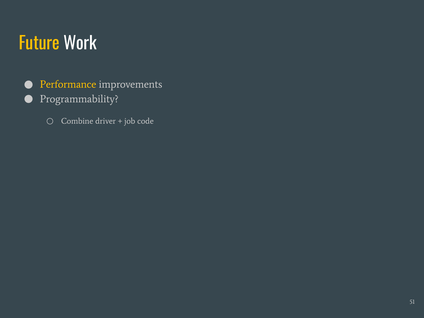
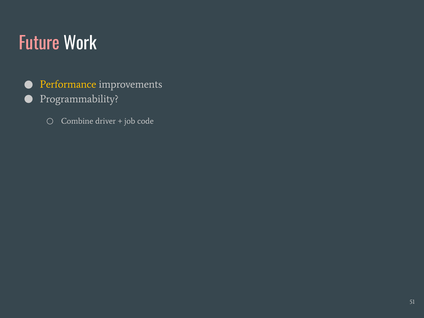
Future colour: yellow -> pink (39, 44)
